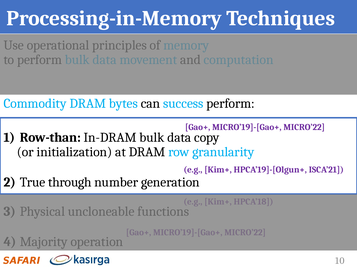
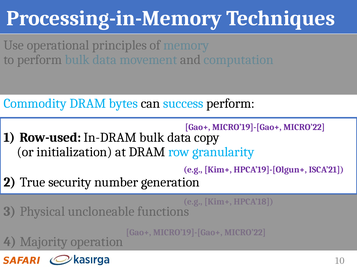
Row-than: Row-than -> Row-used (50, 137)
through: through -> security (70, 182)
